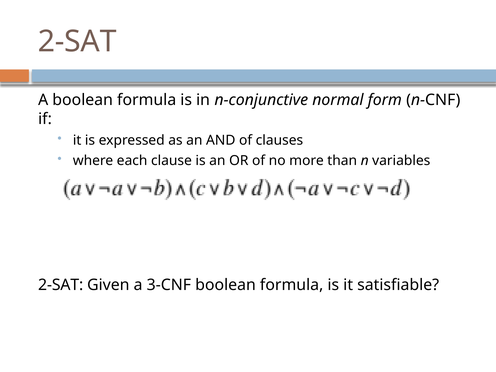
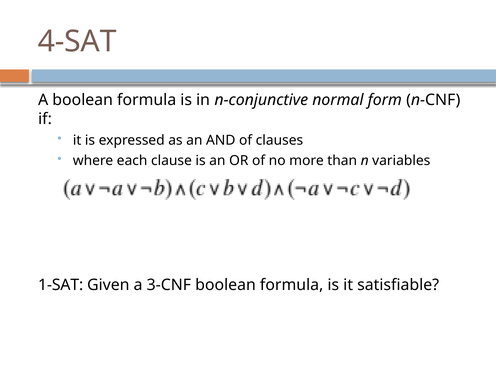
2-SAT: 2-SAT -> 4-SAT (77, 41)
2-SAT: 2-SAT -> 1-SAT (61, 285)
